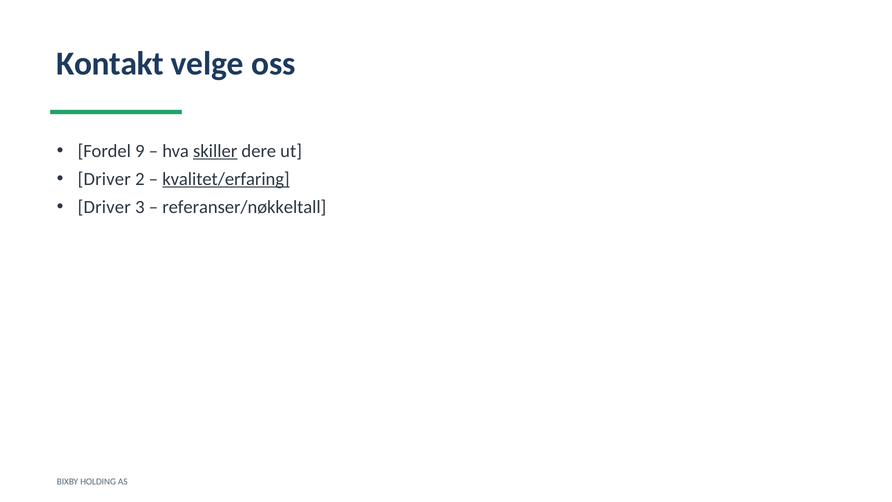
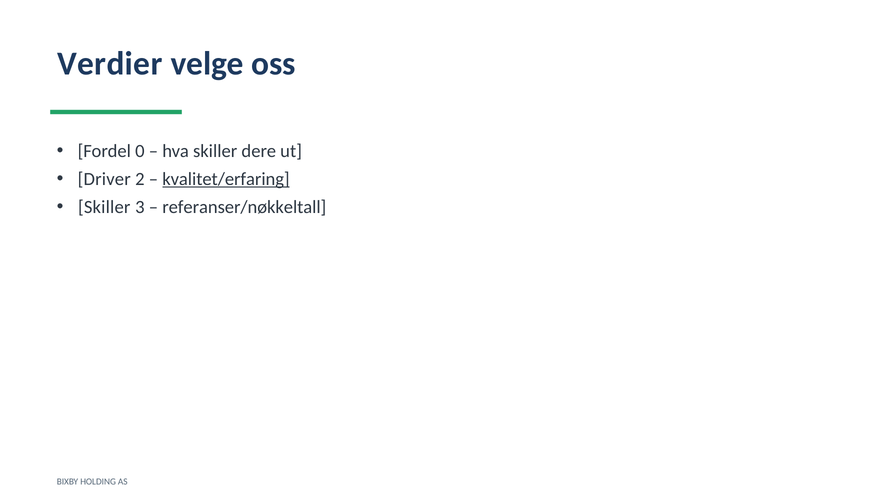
Kontakt: Kontakt -> Verdier (110, 64)
9: 9 -> 0 (140, 151)
skiller underline: present -> none (215, 151)
Driver: Driver -> Skiller (104, 207)
